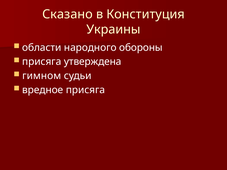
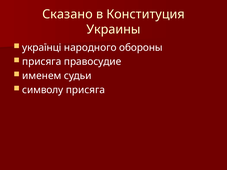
области: области -> українці (42, 48)
утверждена: утверждена -> правосудие (93, 62)
гимном: гимном -> именем (42, 76)
вредное: вредное -> символу (43, 90)
